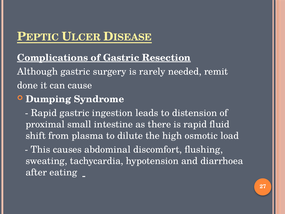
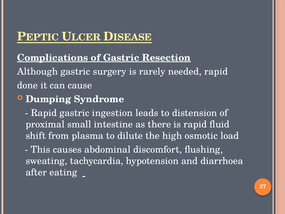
needed remit: remit -> rapid (216, 71)
